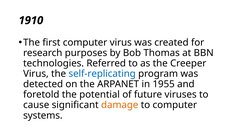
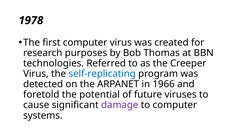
1910: 1910 -> 1978 (31, 21)
1955: 1955 -> 1966 (164, 84)
damage colour: orange -> purple (120, 105)
